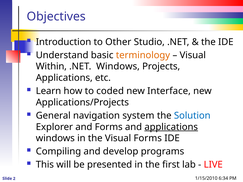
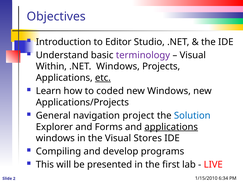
Other: Other -> Editor (118, 42)
terminology colour: orange -> purple (143, 55)
etc underline: none -> present (103, 78)
new Interface: Interface -> Windows (169, 91)
system: system -> project (138, 116)
Visual Forms: Forms -> Stores (148, 138)
